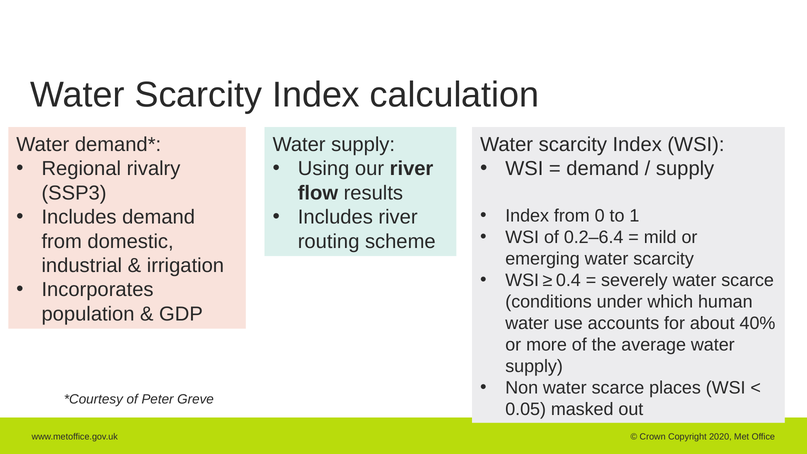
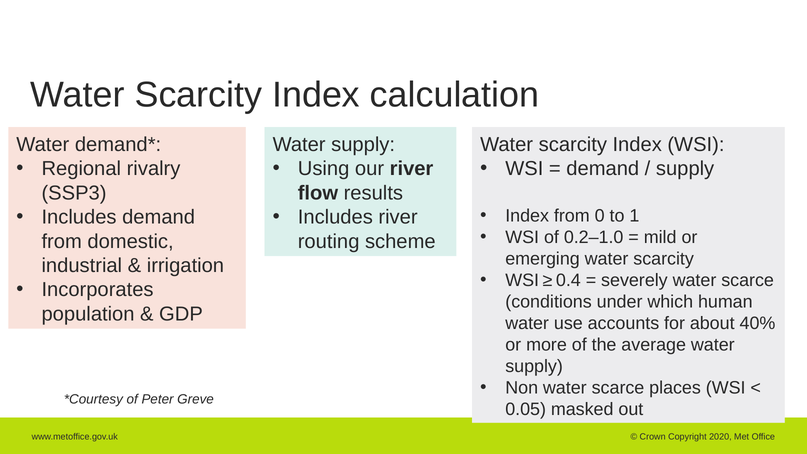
0.2–6.4: 0.2–6.4 -> 0.2–1.0 (594, 237)
